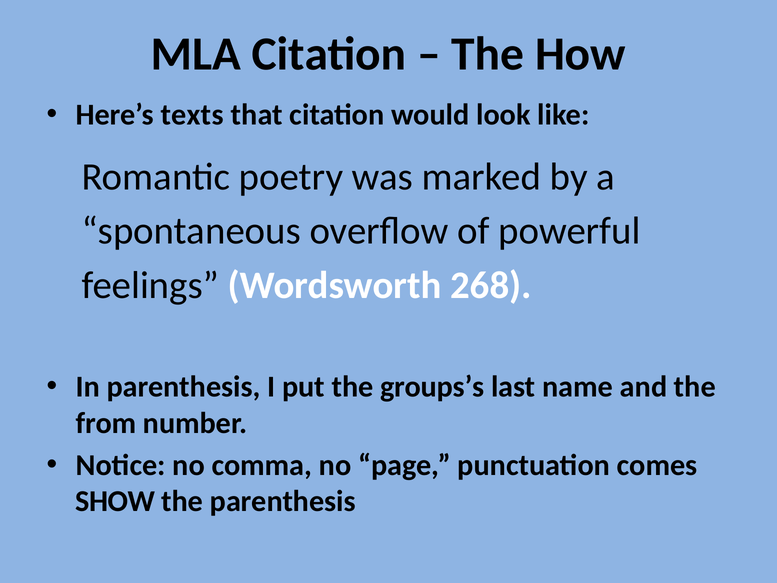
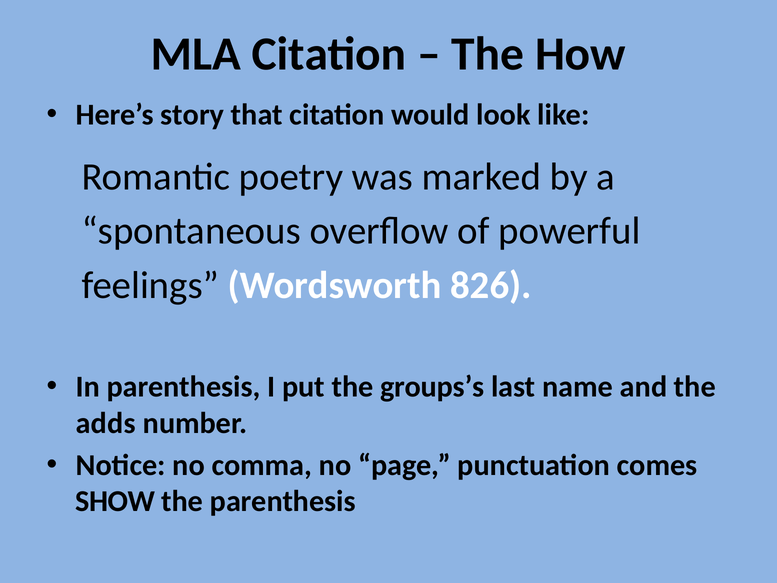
texts: texts -> story (192, 115)
268: 268 -> 826 (491, 285)
from: from -> adds (106, 423)
